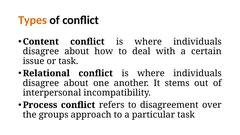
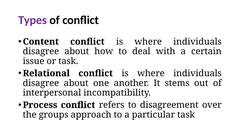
Types colour: orange -> purple (33, 20)
